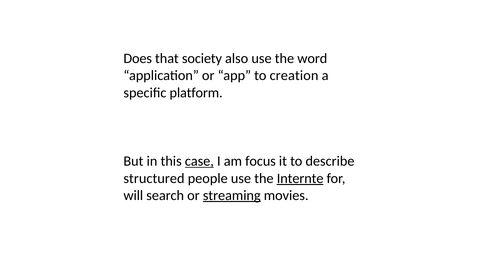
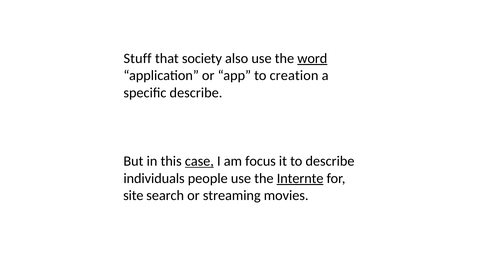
Does: Does -> Stuff (138, 58)
word underline: none -> present (312, 58)
specific platform: platform -> describe (196, 93)
structured: structured -> individuals (154, 178)
will: will -> site (133, 195)
streaming underline: present -> none (232, 195)
